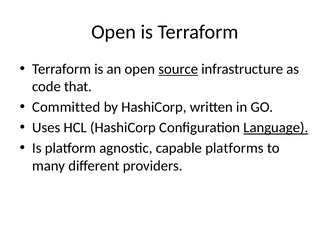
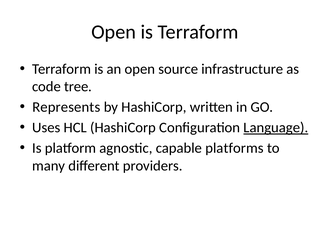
source underline: present -> none (178, 69)
that: that -> tree (78, 87)
Committed: Committed -> Represents (66, 107)
